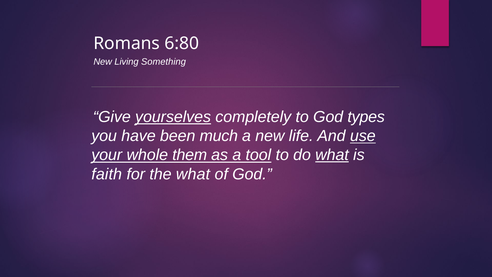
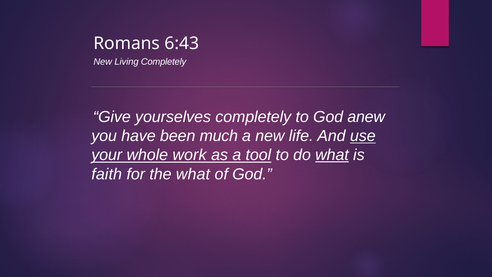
6:80: 6:80 -> 6:43 (182, 43)
Living Something: Something -> Completely (164, 62)
yourselves underline: present -> none (173, 117)
types: types -> anew (366, 117)
them: them -> work (190, 155)
